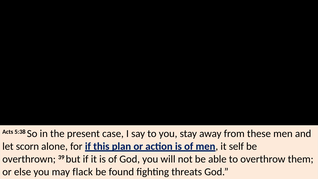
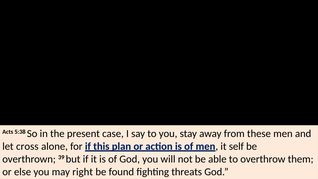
scorn: scorn -> cross (27, 146)
flack: flack -> right (83, 172)
